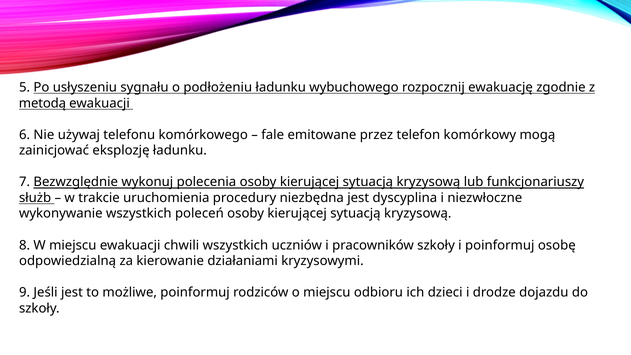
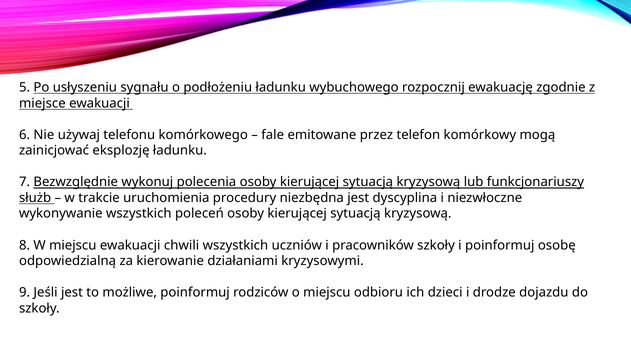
metodą: metodą -> miejsce (42, 103)
